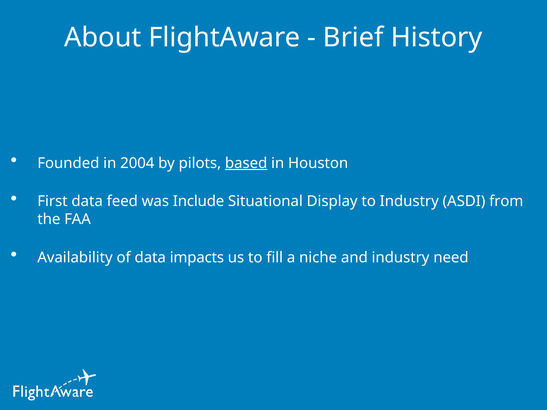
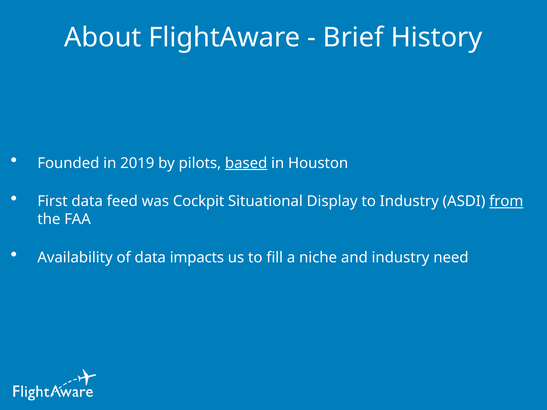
2004: 2004 -> 2019 (137, 163)
Include: Include -> Cockpit (199, 201)
from underline: none -> present (506, 201)
